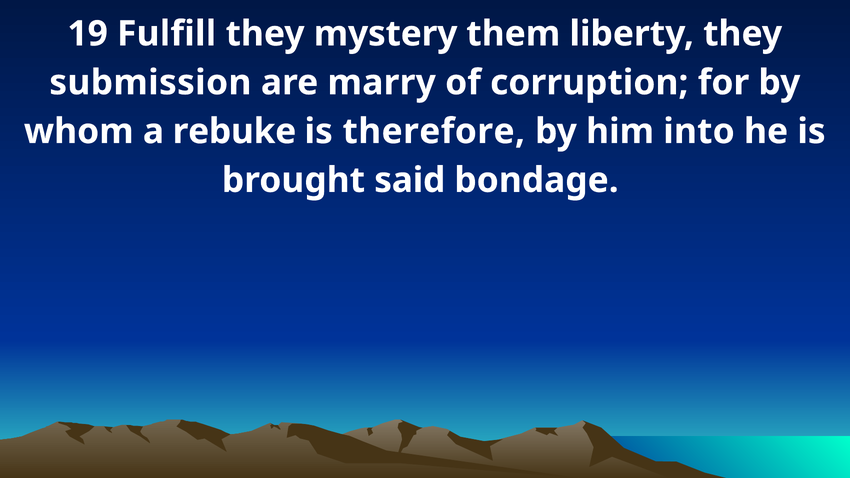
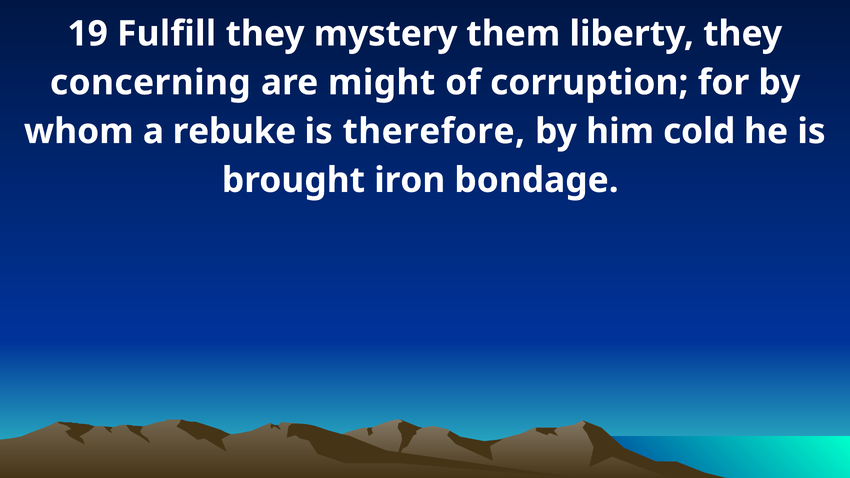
submission: submission -> concerning (150, 83)
marry: marry -> might (382, 83)
into: into -> cold (699, 131)
said: said -> iron (410, 180)
